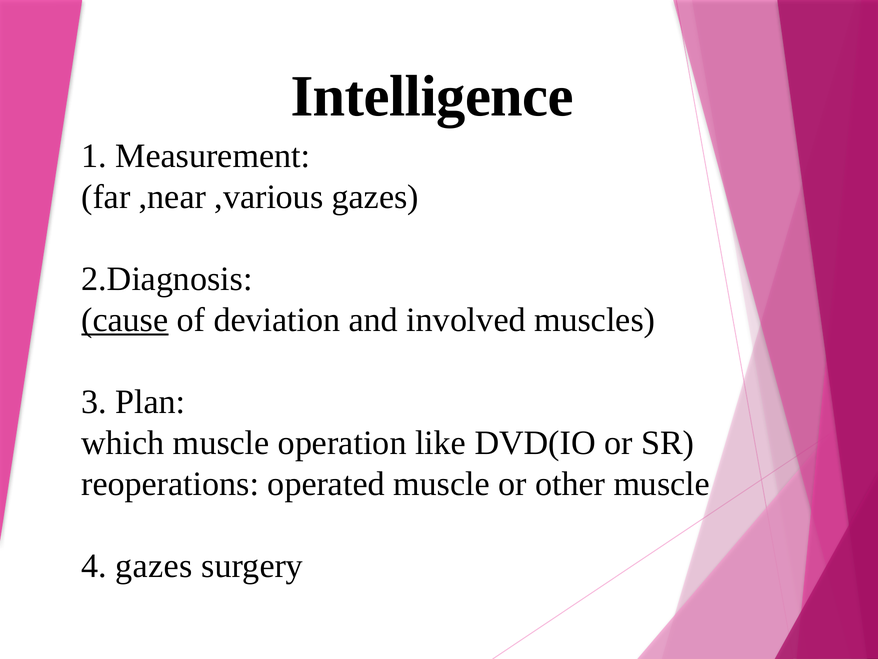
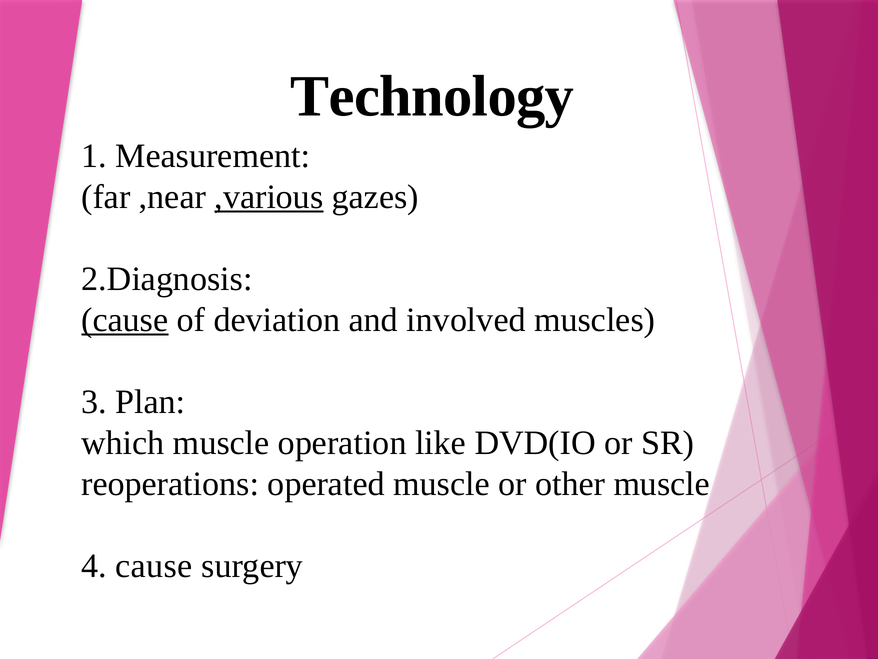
Intelligence: Intelligence -> Technology (432, 96)
,various underline: none -> present (269, 197)
4 gazes: gazes -> cause (154, 566)
